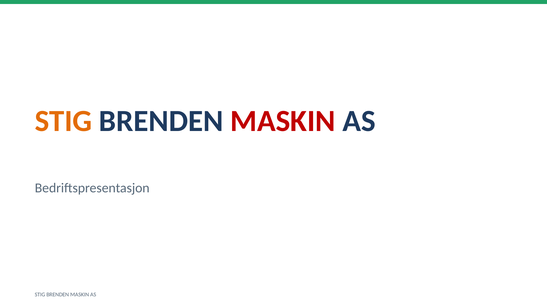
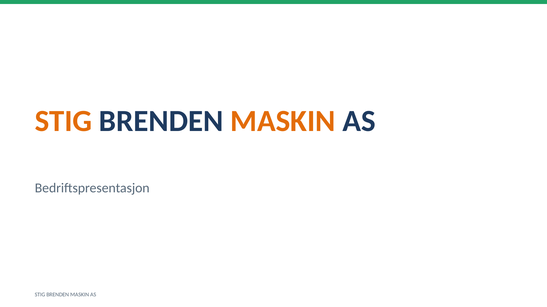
MASKIN colour: red -> orange (283, 121)
